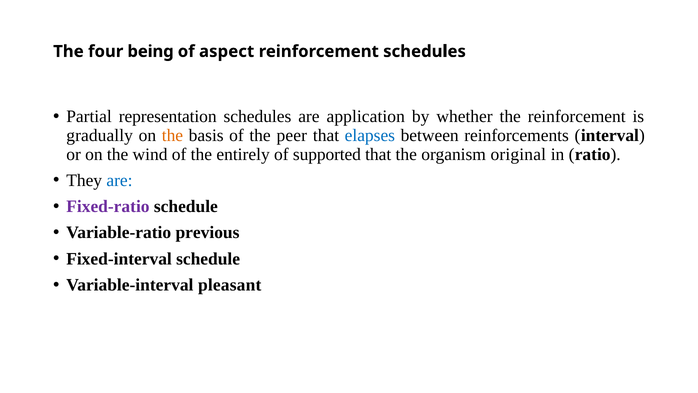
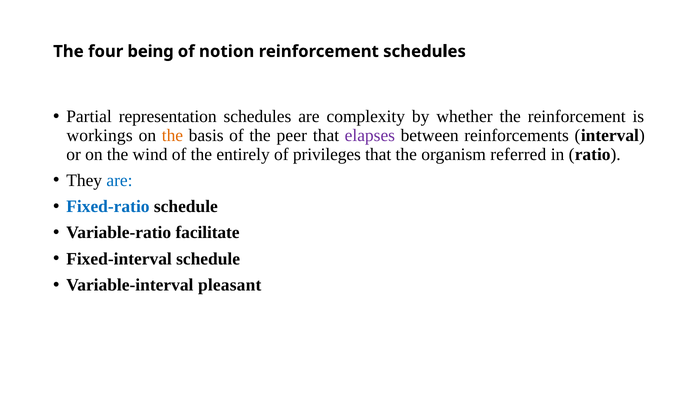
aspect: aspect -> notion (227, 51)
application: application -> complexity (366, 116)
gradually: gradually -> workings (100, 135)
elapses colour: blue -> purple (370, 135)
supported: supported -> privileges (327, 154)
original: original -> referred (518, 154)
Fixed-ratio colour: purple -> blue (108, 206)
previous: previous -> facilitate (208, 232)
